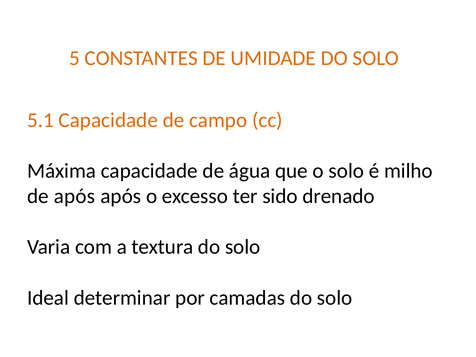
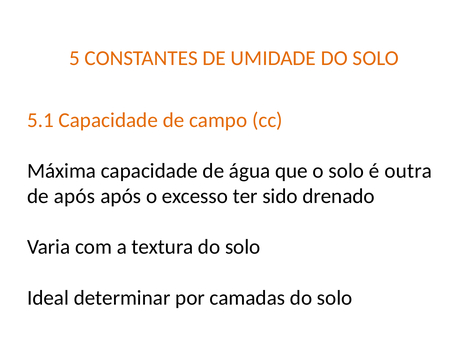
milho: milho -> outra (408, 171)
